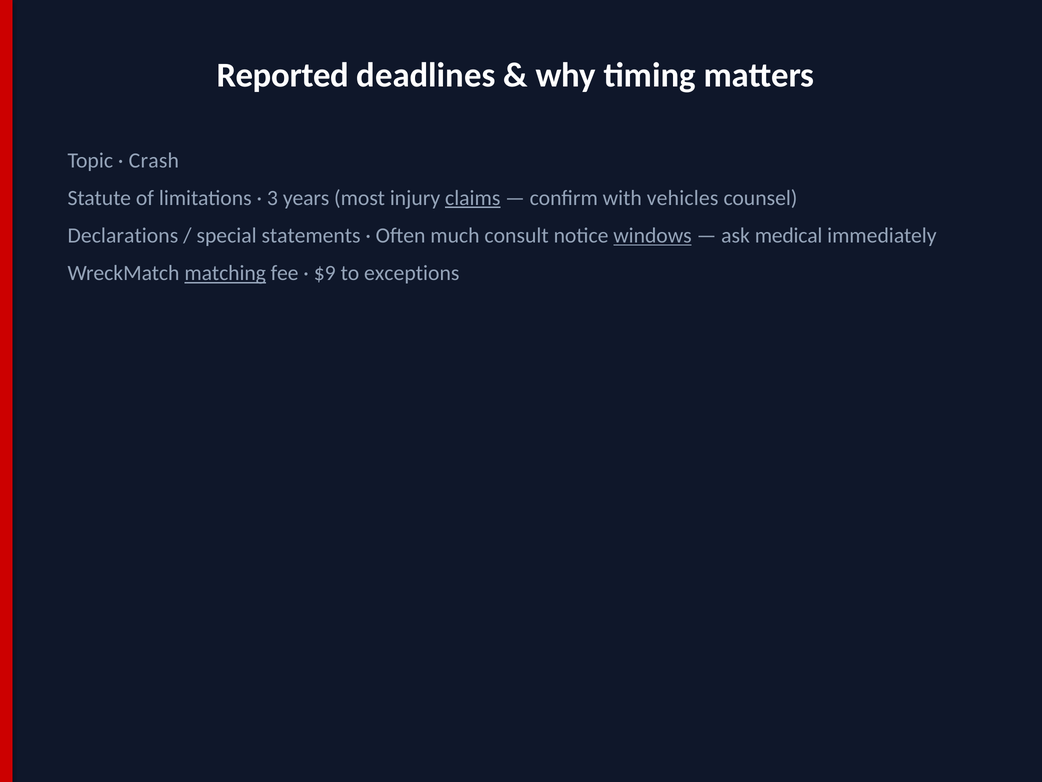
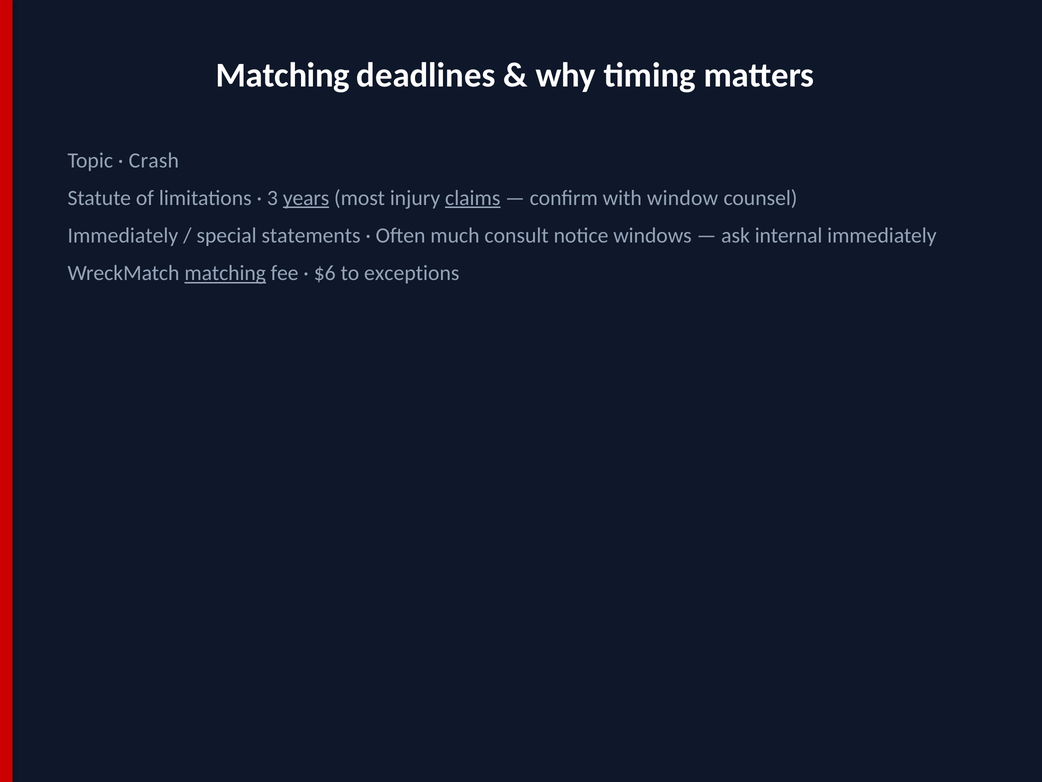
Reported: Reported -> Matching (283, 75)
years underline: none -> present (306, 198)
vehicles: vehicles -> window (683, 198)
Declarations: Declarations -> Immediately (123, 236)
windows underline: present -> none (652, 236)
medical: medical -> internal (789, 236)
$9: $9 -> $6 (325, 273)
